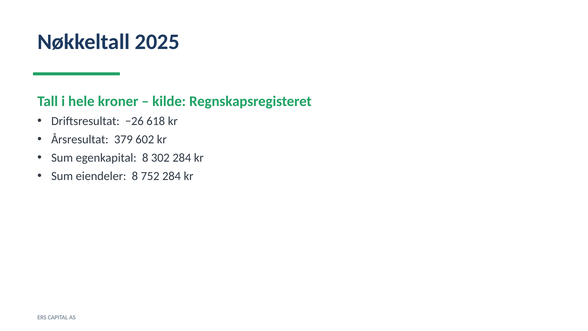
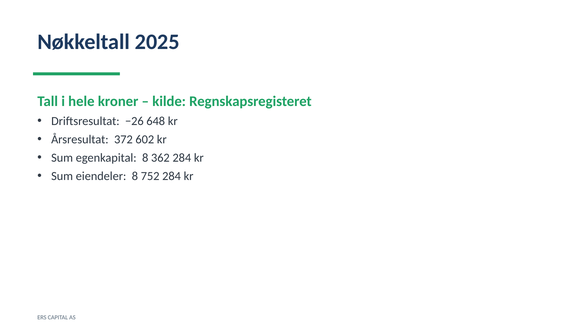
618: 618 -> 648 (156, 121)
379: 379 -> 372 (123, 139)
302: 302 -> 362 (160, 158)
